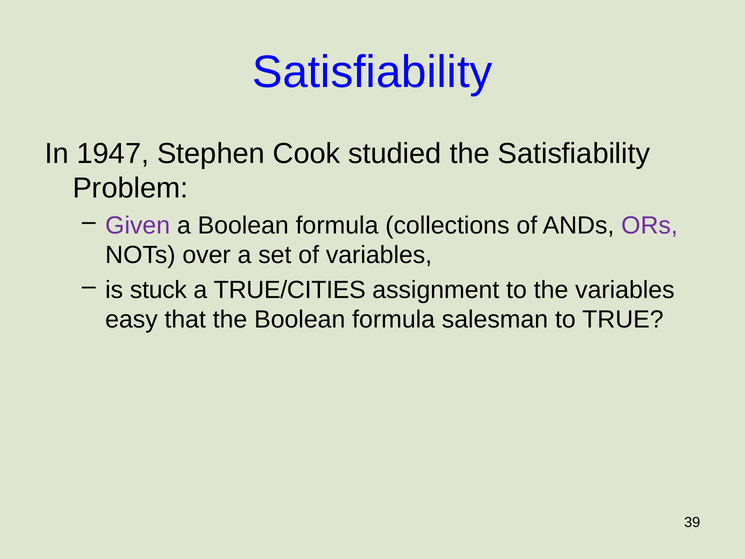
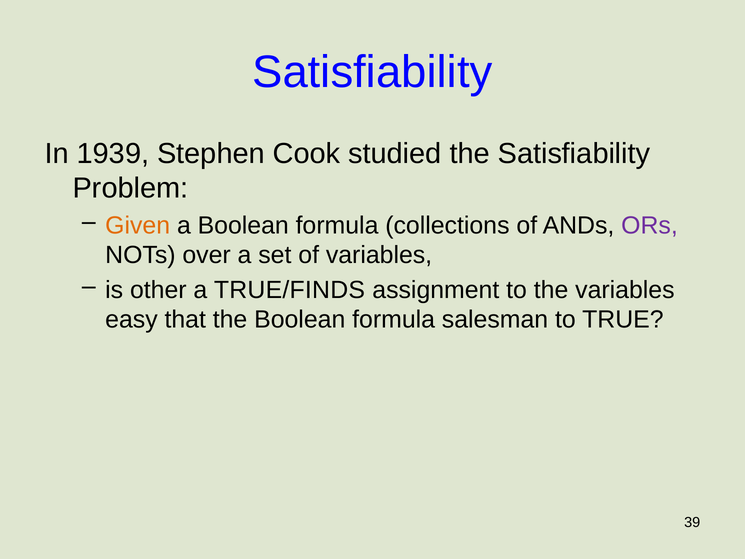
1947: 1947 -> 1939 (113, 154)
Given colour: purple -> orange (138, 225)
stuck: stuck -> other (158, 290)
TRUE/CITIES: TRUE/CITIES -> TRUE/FINDS (289, 290)
